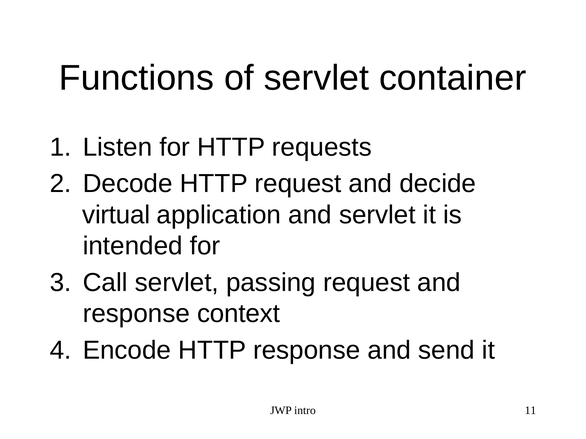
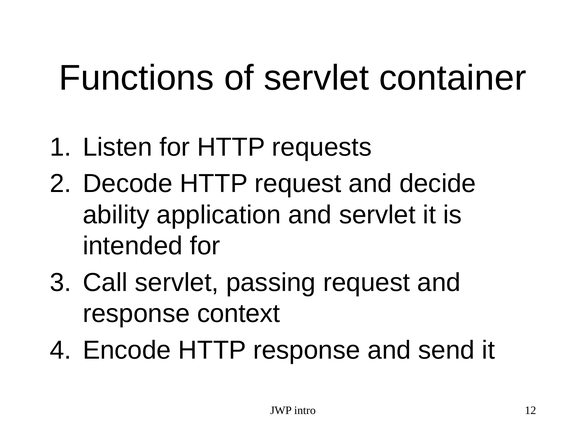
virtual: virtual -> ability (116, 215)
11: 11 -> 12 (530, 411)
